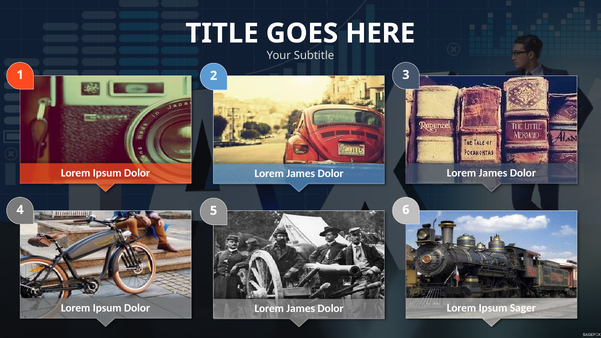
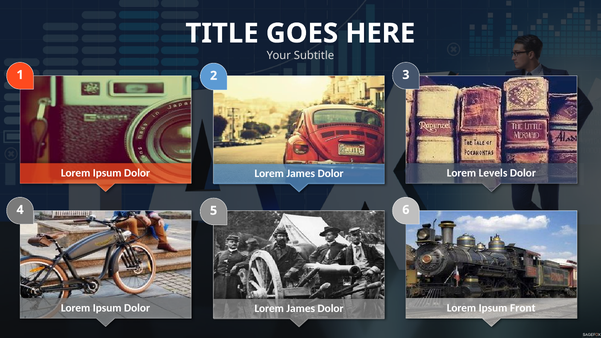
James: James -> Levels (493, 173)
Sager: Sager -> Front (523, 308)
